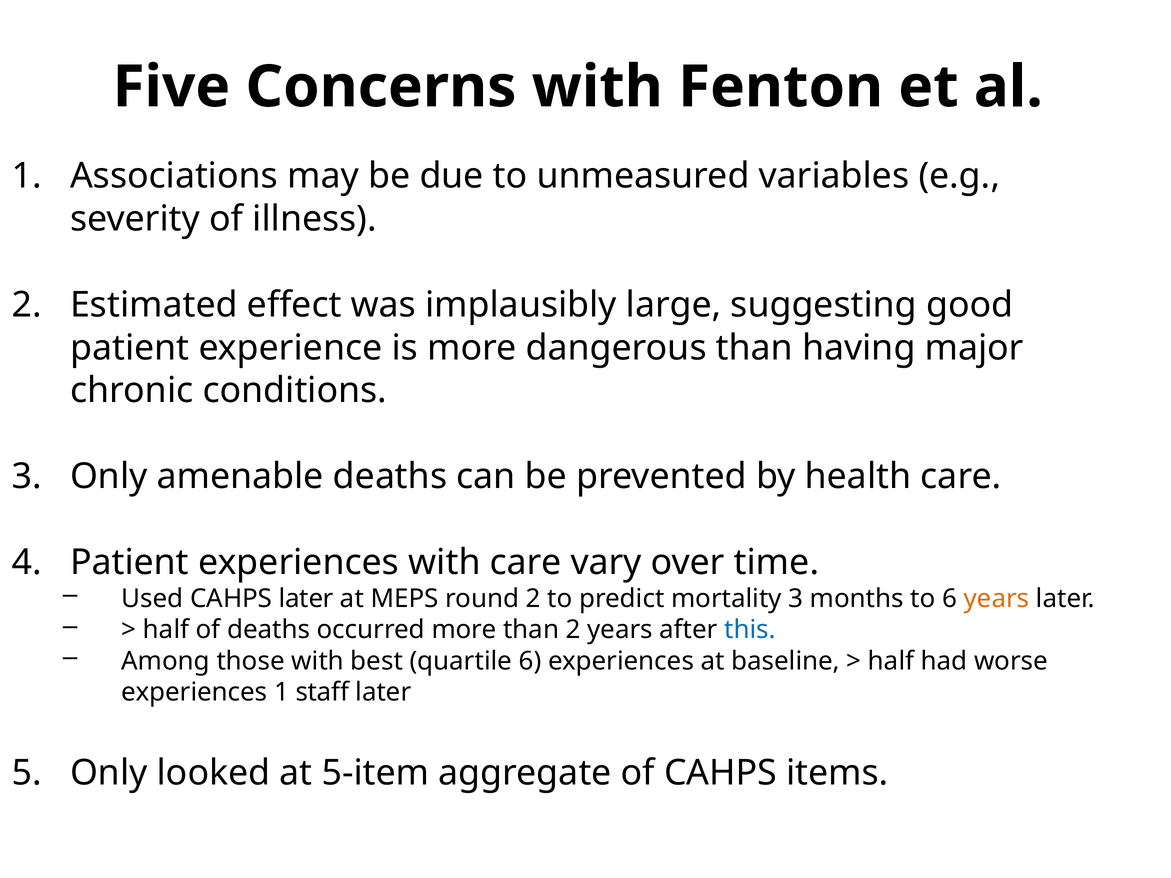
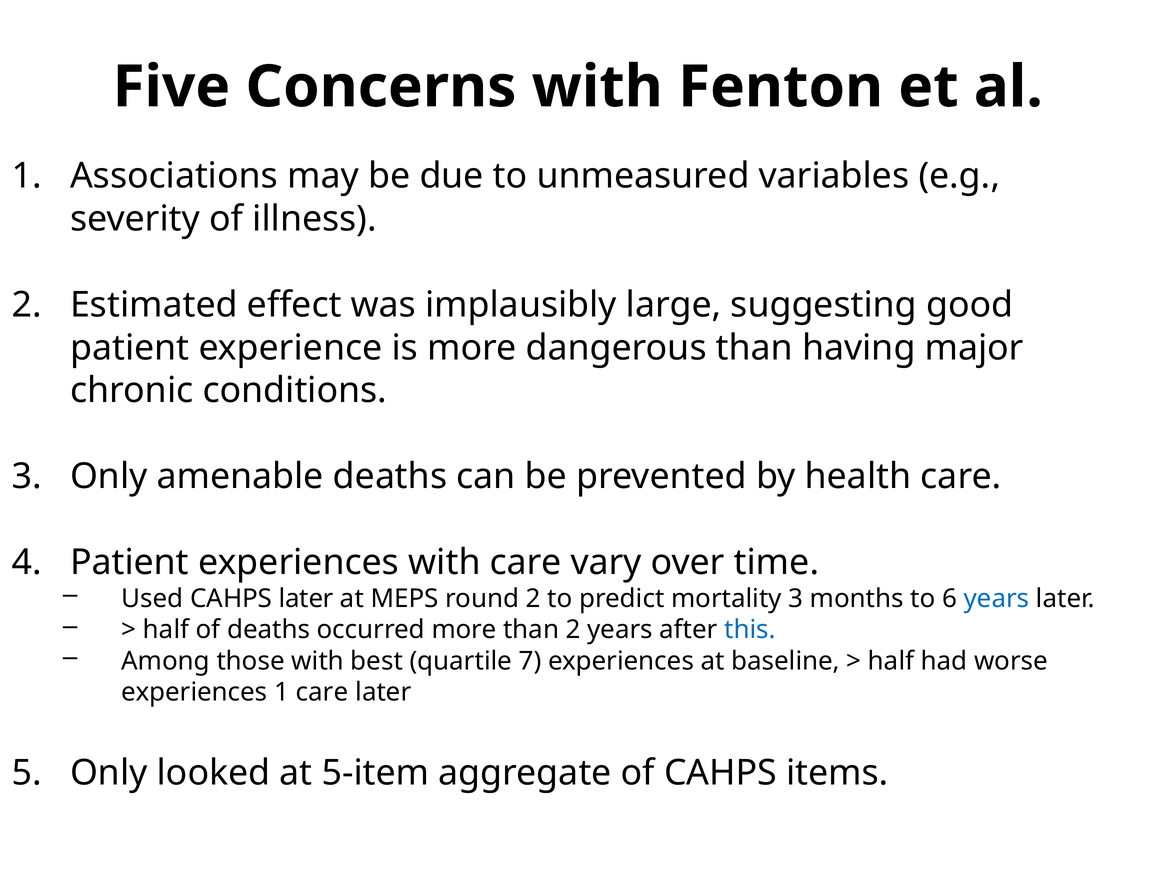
years colour: orange -> blue (996, 599)
quartile 6: 6 -> 7 (530, 661)
1 staff: staff -> care (322, 692)
